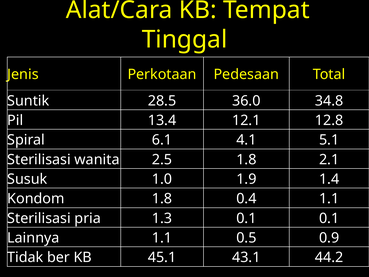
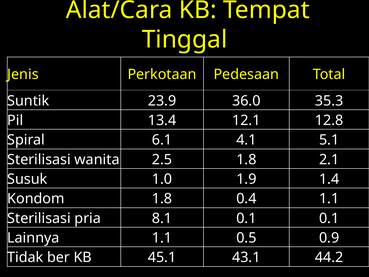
28.5: 28.5 -> 23.9 (162, 101)
34.8: 34.8 -> 35.3 (329, 101)
1.3: 1.3 -> 8.1 (162, 218)
